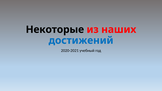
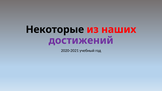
достижений colour: blue -> purple (81, 40)
